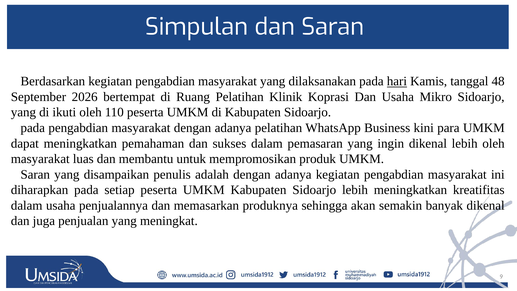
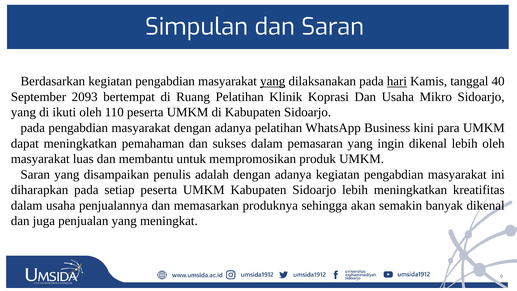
yang underline: none -> present (273, 81)
48: 48 -> 40 (498, 81)
2026: 2026 -> 2093 (85, 97)
